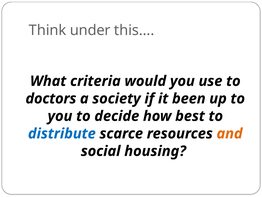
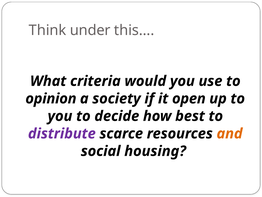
doctors: doctors -> opinion (51, 98)
been: been -> open (189, 98)
distribute colour: blue -> purple (62, 133)
